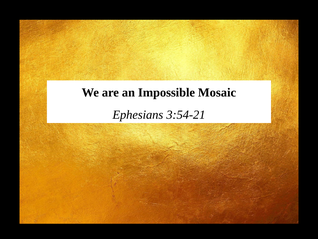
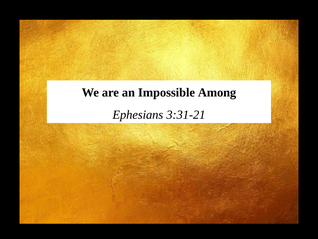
Mosaic: Mosaic -> Among (217, 92)
3:54-21: 3:54-21 -> 3:31-21 (186, 115)
